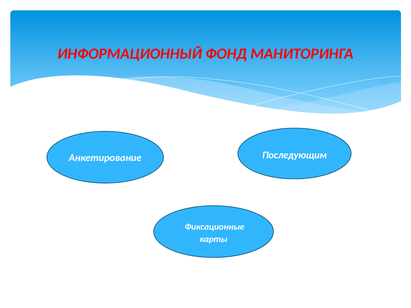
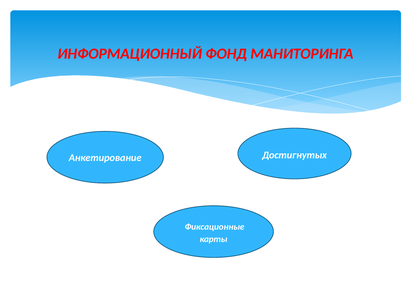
Последующим: Последующим -> Достигнутых (295, 155)
